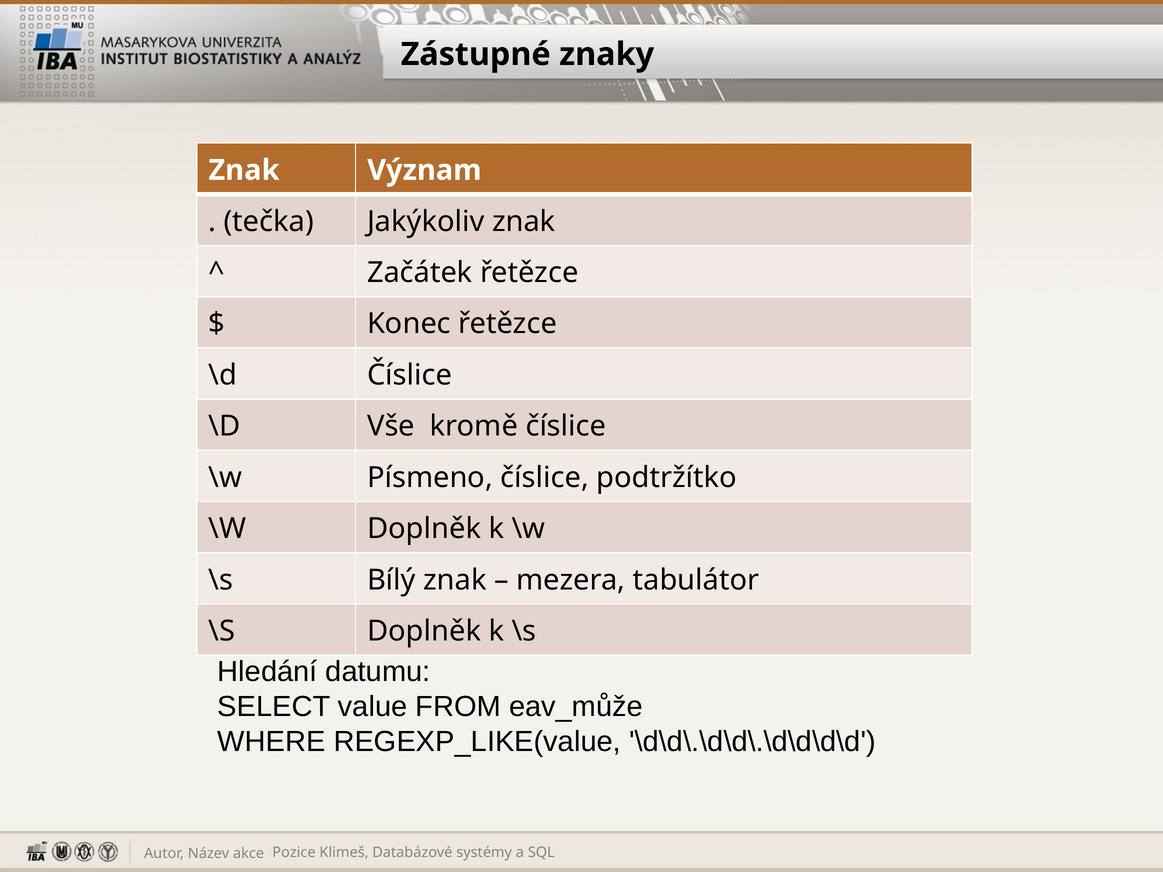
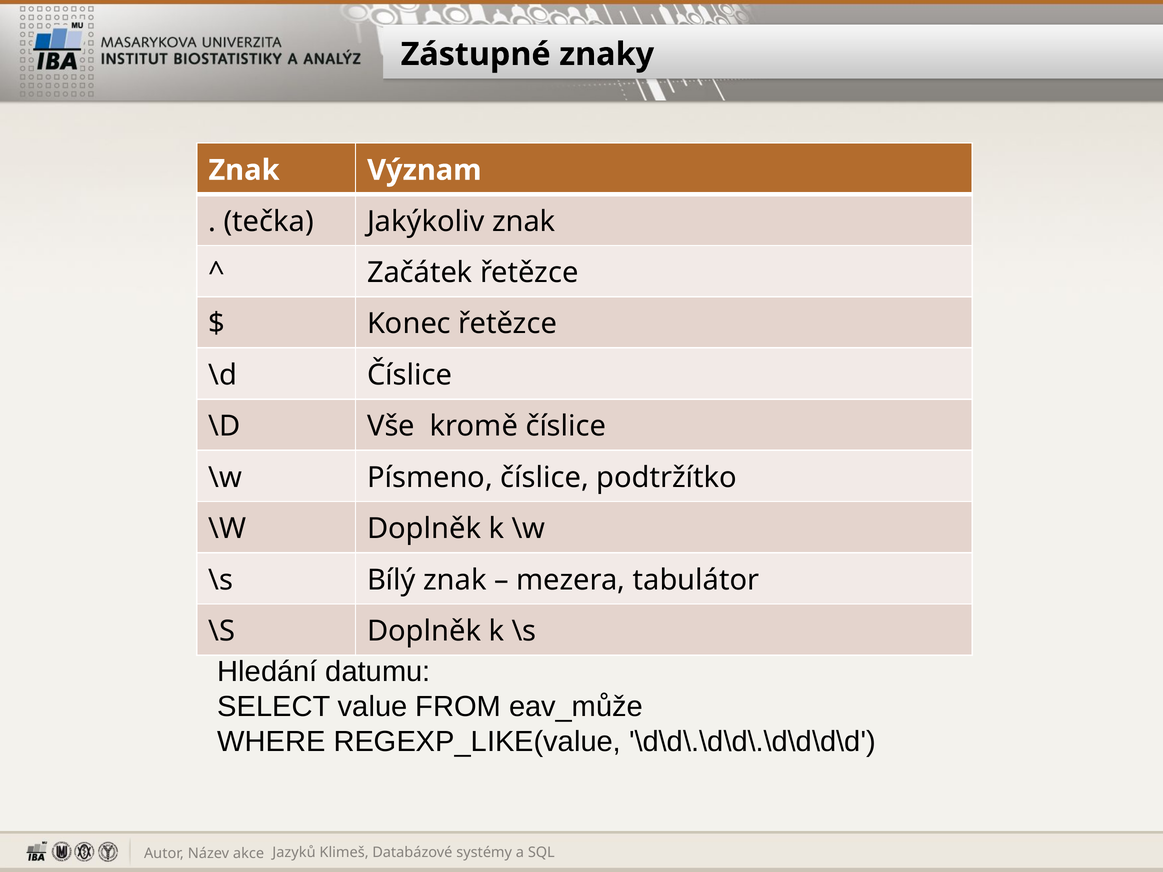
Pozice: Pozice -> Jazyků (294, 853)
